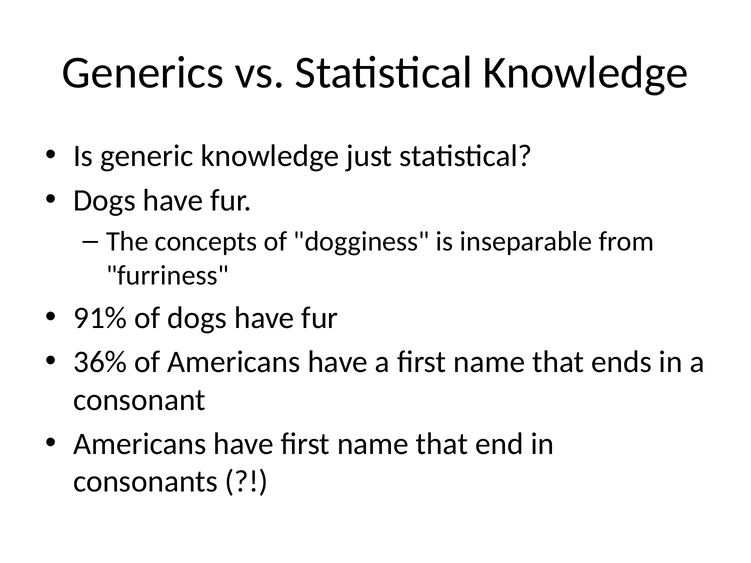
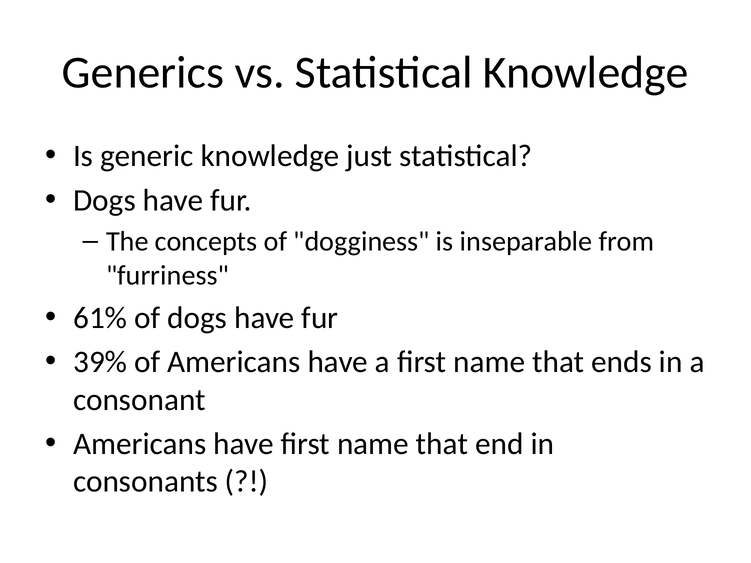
91%: 91% -> 61% (100, 318)
36%: 36% -> 39% (100, 362)
